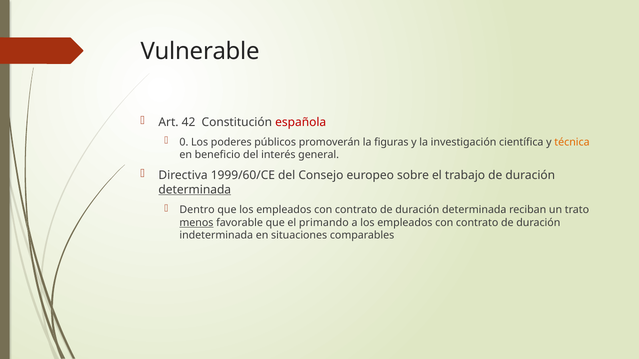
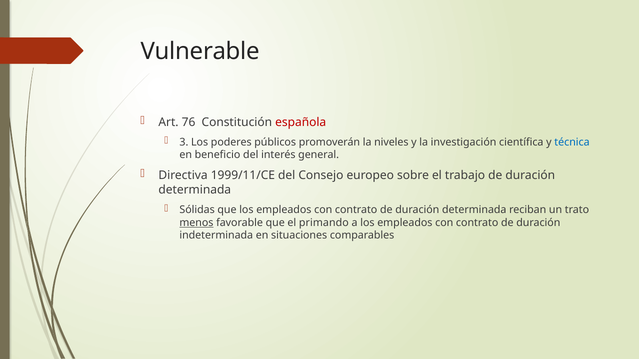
42: 42 -> 76 (189, 122)
0: 0 -> 3 (184, 142)
figuras: figuras -> niveles (391, 142)
técnica colour: orange -> blue (572, 142)
1999/60/CE: 1999/60/CE -> 1999/11/CE (243, 175)
determinada underline: present -> none (195, 190)
Dentro: Dentro -> Sólidas (197, 210)
